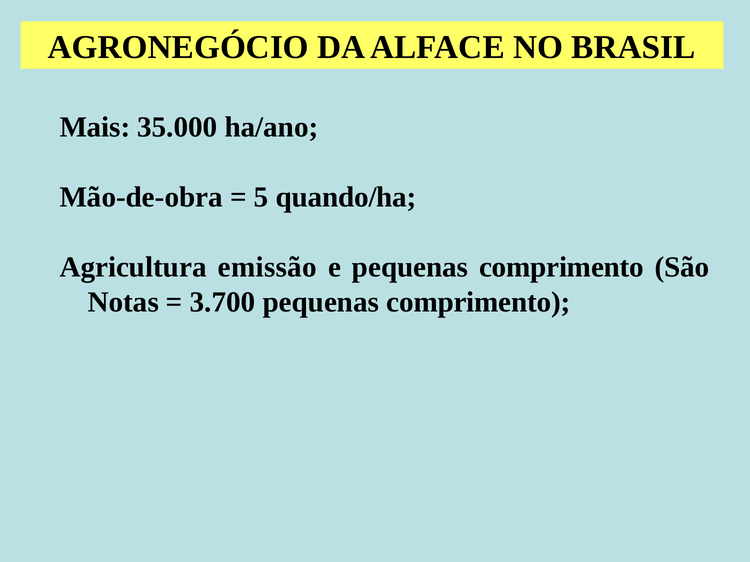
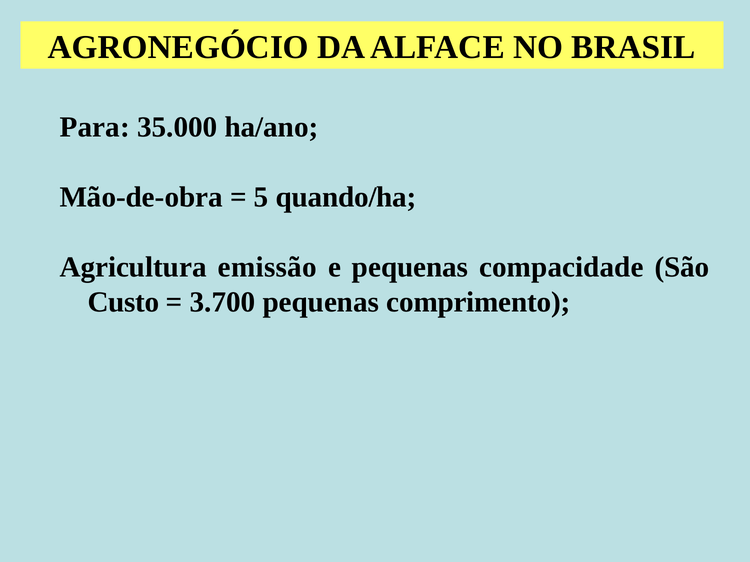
Mais: Mais -> Para (95, 127)
e pequenas comprimento: comprimento -> compacidade (561, 267)
Notas: Notas -> Custo (123, 302)
